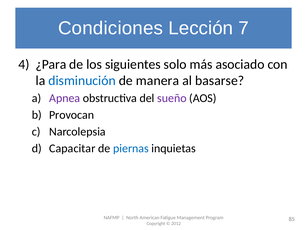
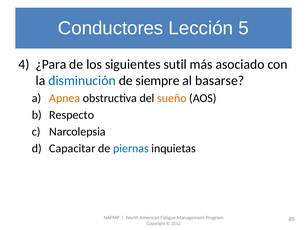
Condiciones: Condiciones -> Conductores (111, 28)
7: 7 -> 5 (244, 28)
solo: solo -> sutil (175, 64)
manera: manera -> siempre (158, 81)
Apnea colour: purple -> orange (65, 98)
sueño colour: purple -> orange (172, 98)
Provocan: Provocan -> Respecto (72, 115)
